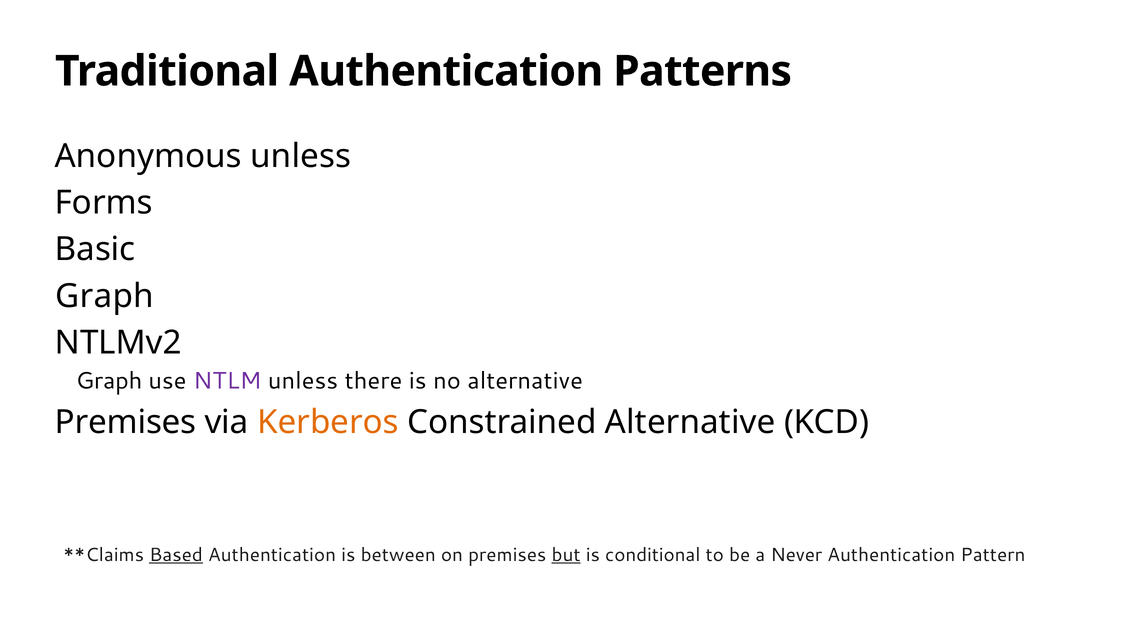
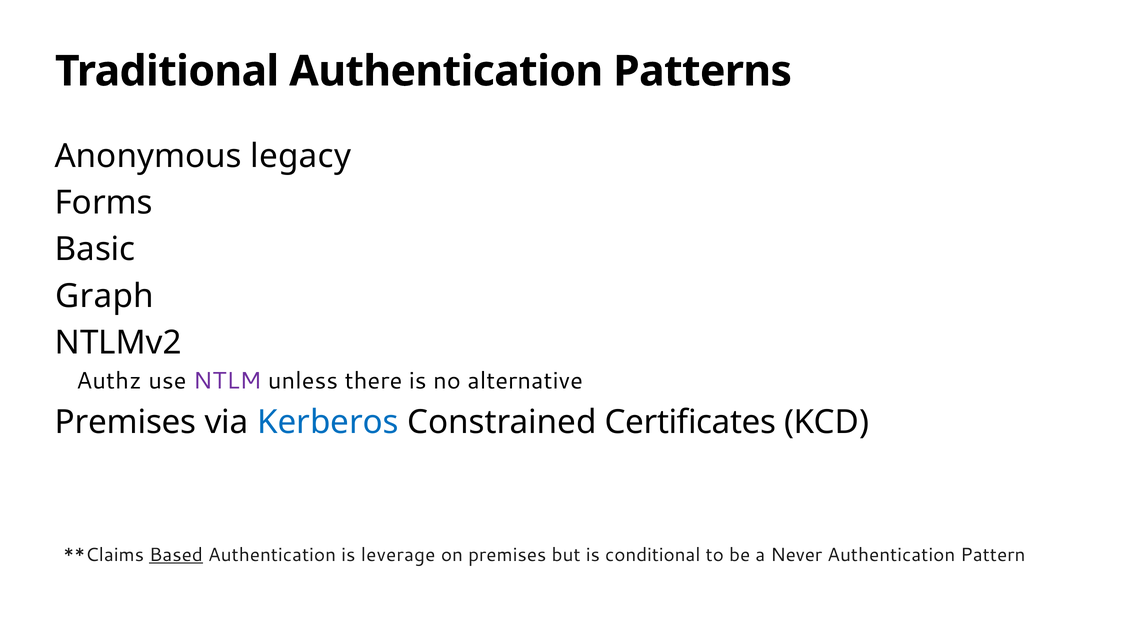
Anonymous unless: unless -> legacy (301, 156)
Graph: Graph -> Authz (109, 381)
Kerberos colour: orange -> blue (328, 423)
Constrained Alternative: Alternative -> Certificates (690, 423)
between: between -> leverage (398, 555)
but underline: present -> none (566, 555)
